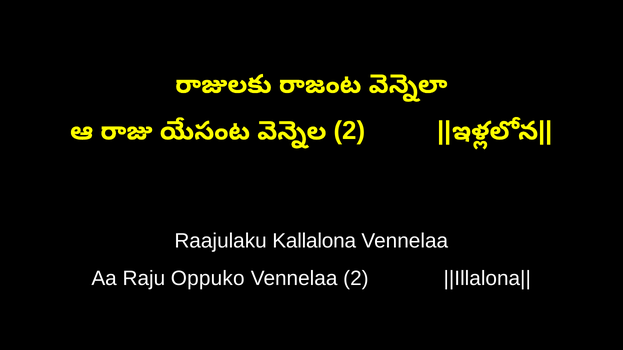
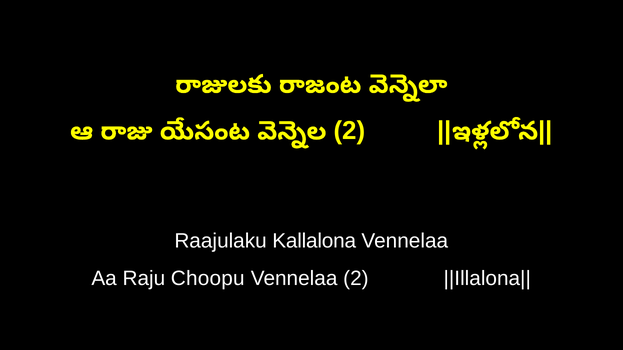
Oppuko: Oppuko -> Choopu (208, 279)
